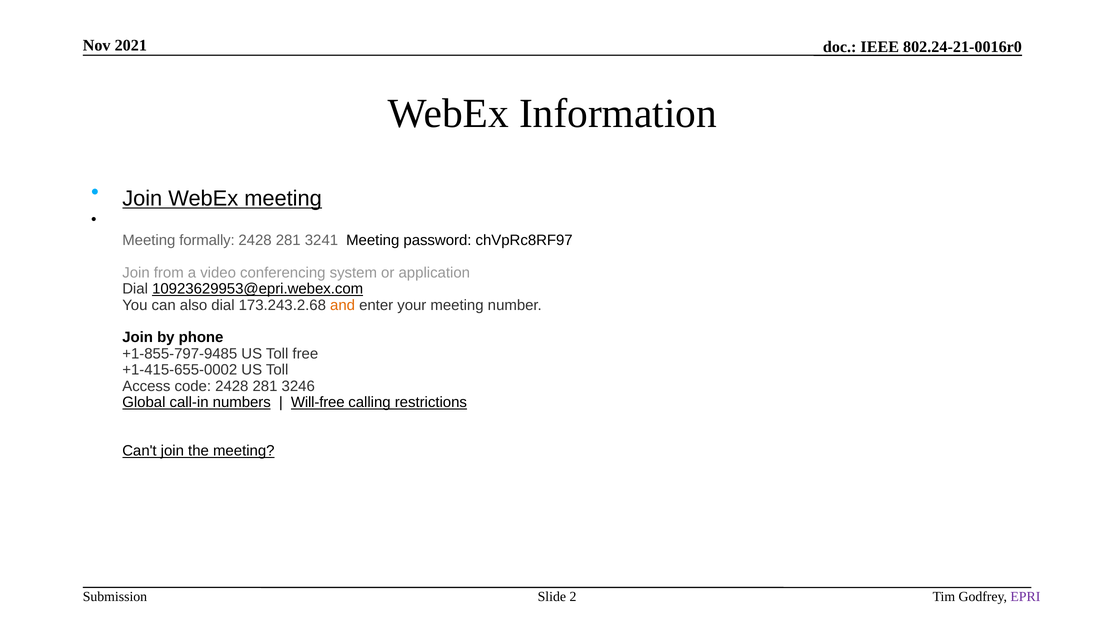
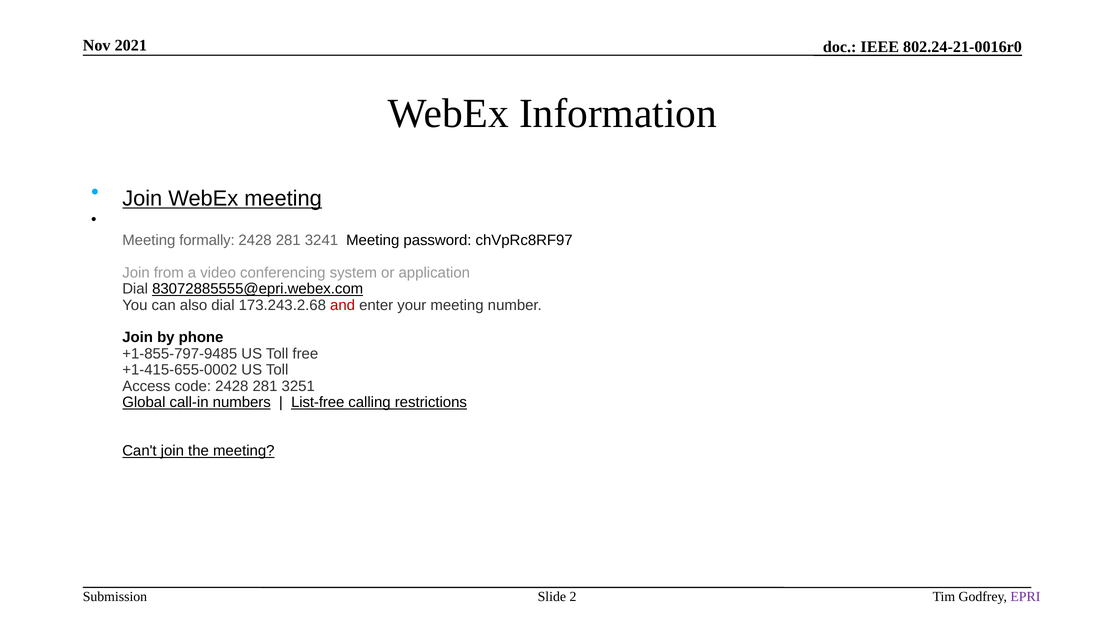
10923629953@epri.webex.com: 10923629953@epri.webex.com -> 83072885555@epri.webex.com (258, 289)
and colour: orange -> red (343, 305)
3246: 3246 -> 3251 (298, 386)
Will-free: Will-free -> List-free (318, 402)
